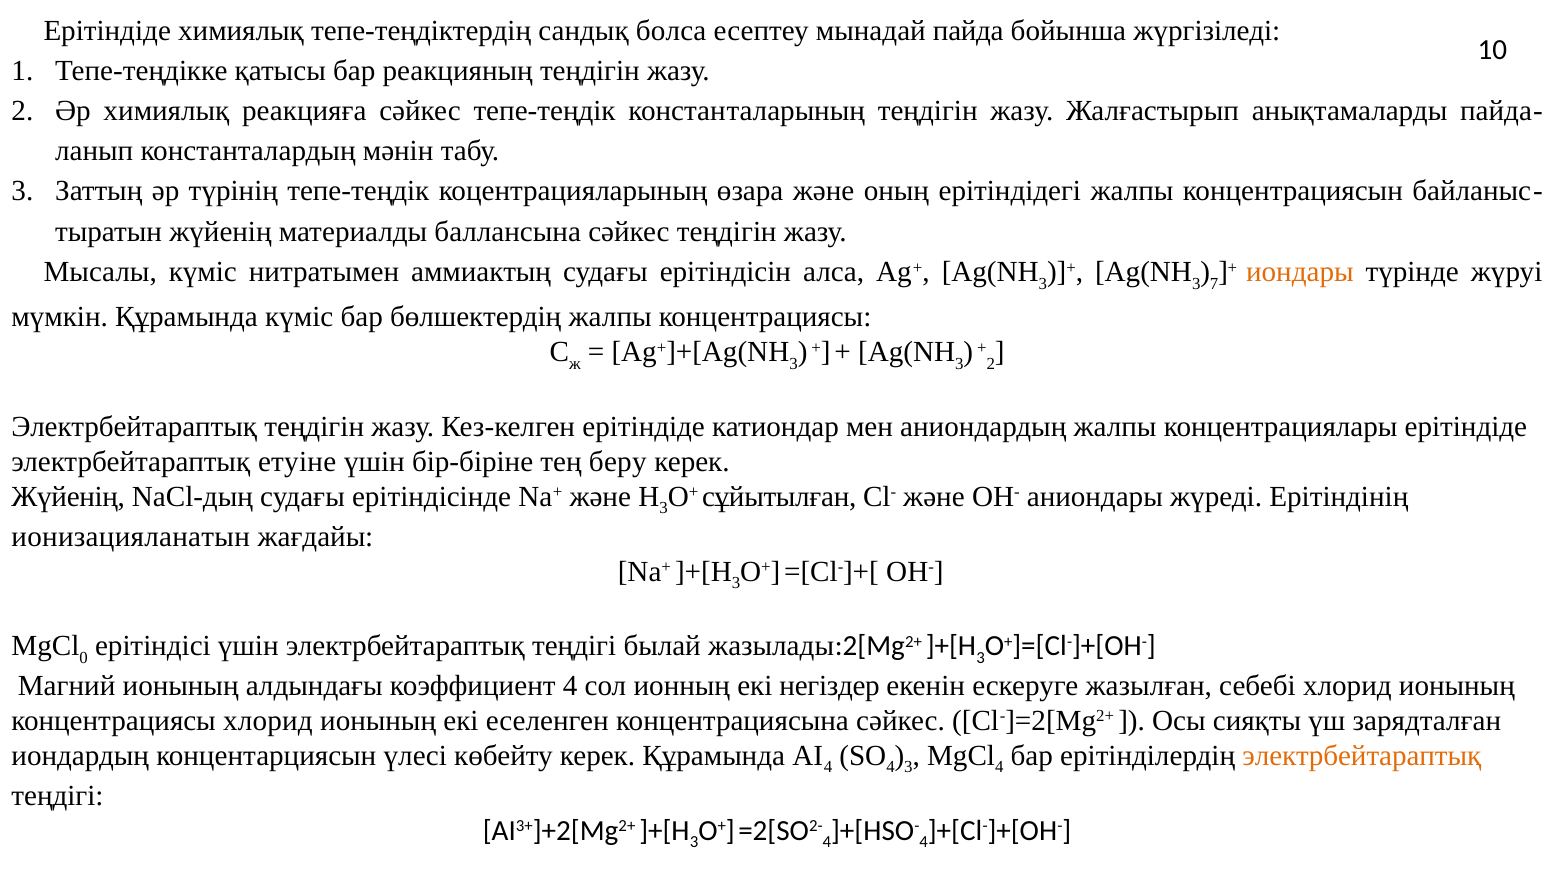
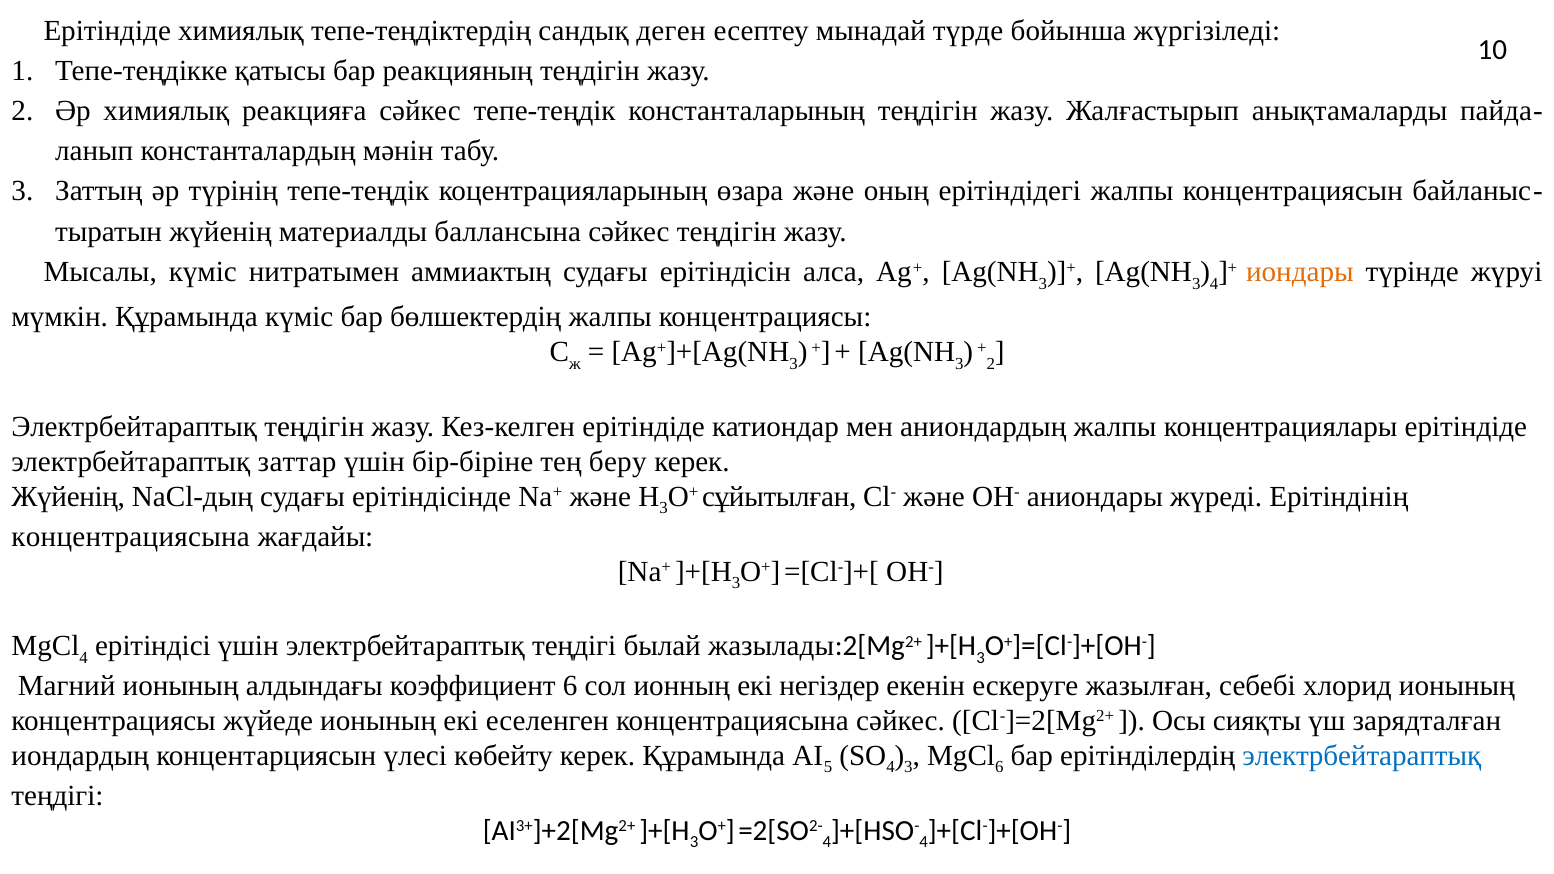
болса: болса -> деген (671, 30)
мынадай пайда: пайда -> түрде (968, 30)
7: 7 -> 4 (1214, 284)
етуіне: етуіне -> заттар (297, 462)
ионизацияланатын: ионизацияланатын -> концентрациясына (131, 537)
0: 0 -> 4 (84, 658)
коэффициент 4: 4 -> 6 (570, 686)
концентрациясы хлорид: хлорид -> жүйеде (268, 721)
4: 4 -> 5 (828, 767)
4: 4 -> 6 (999, 767)
электрбейтараптық colour: orange -> blue (1362, 756)
